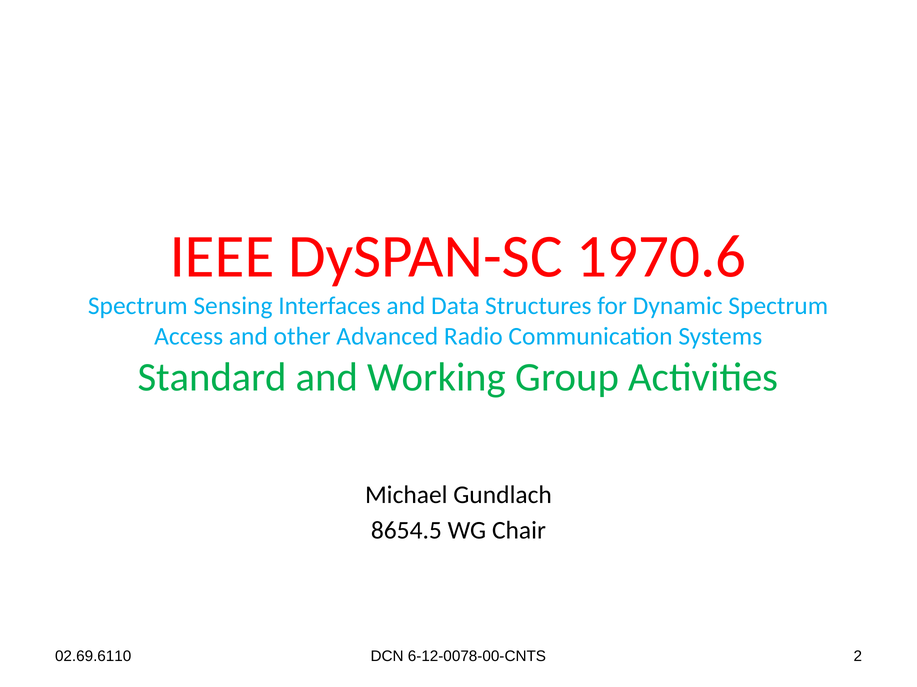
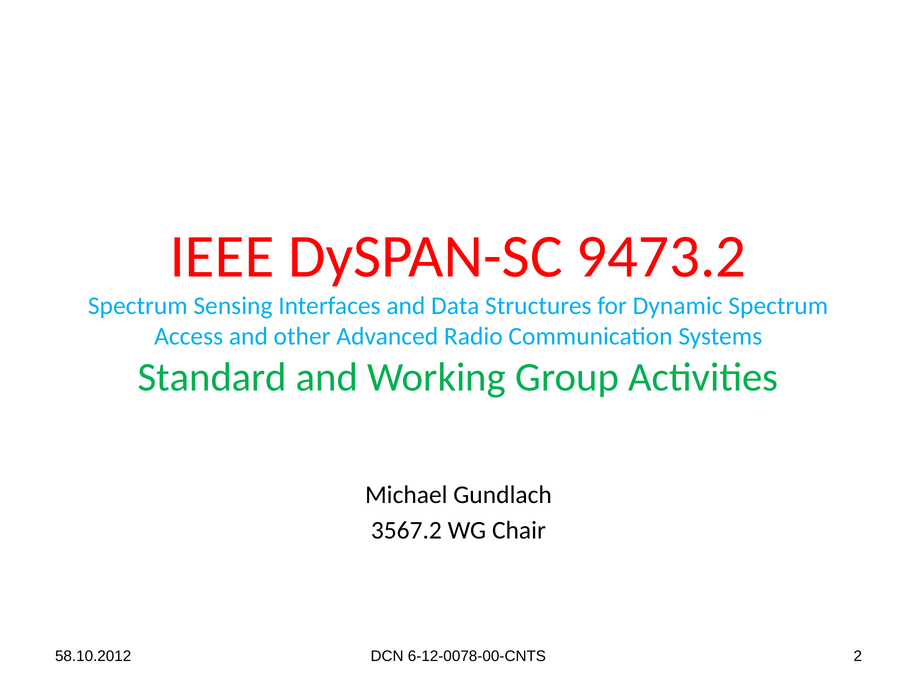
1970.6: 1970.6 -> 9473.2 (661, 257)
8654.5: 8654.5 -> 3567.2 (406, 531)
02.69.6110: 02.69.6110 -> 58.10.2012 (93, 657)
